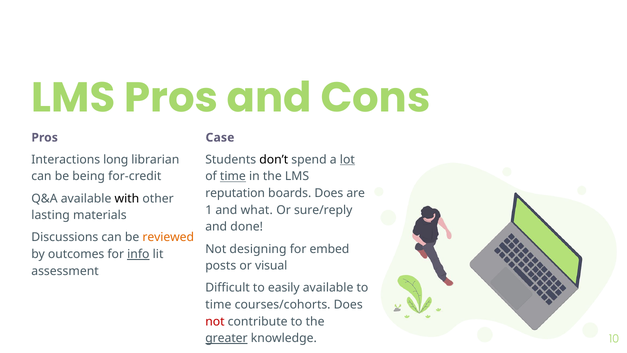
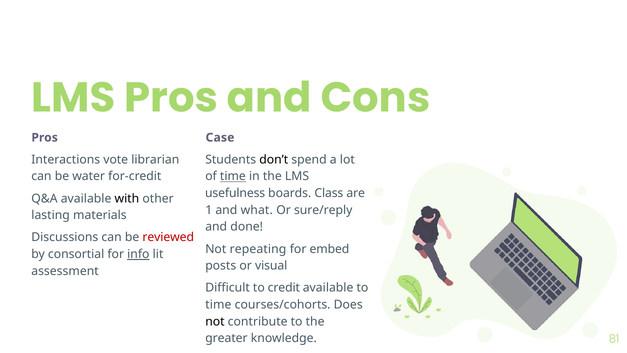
long: long -> vote (116, 159)
lot underline: present -> none (347, 159)
being: being -> water (89, 176)
reputation: reputation -> usefulness (235, 193)
boards Does: Does -> Class (329, 193)
reviewed colour: orange -> red (168, 237)
designing: designing -> repeating (258, 249)
outcomes: outcomes -> consortial (76, 254)
easily: easily -> credit (284, 288)
not colour: red -> black (215, 321)
greater underline: present -> none (226, 338)
10: 10 -> 81 (614, 339)
